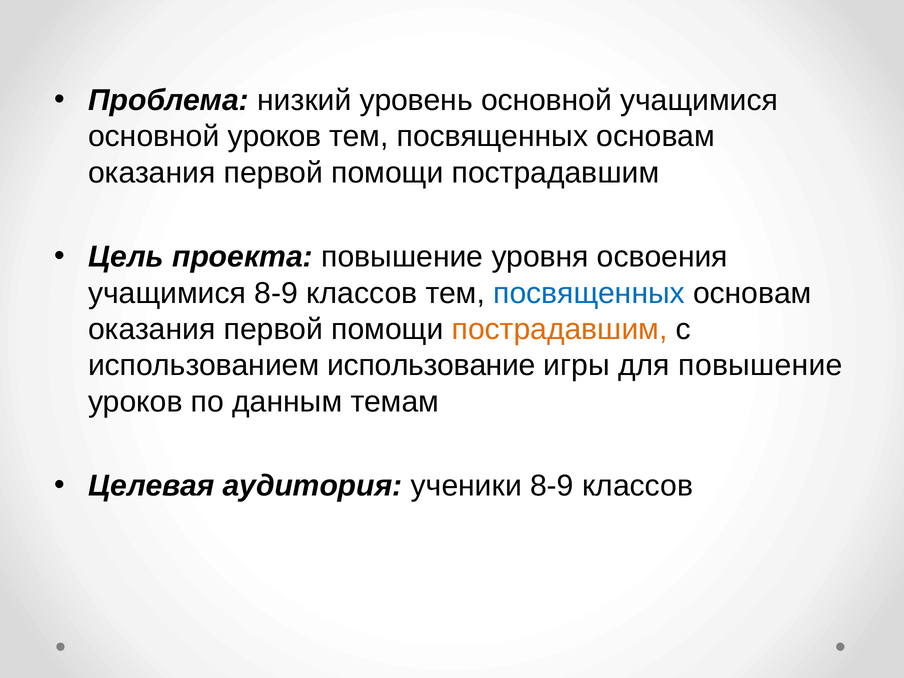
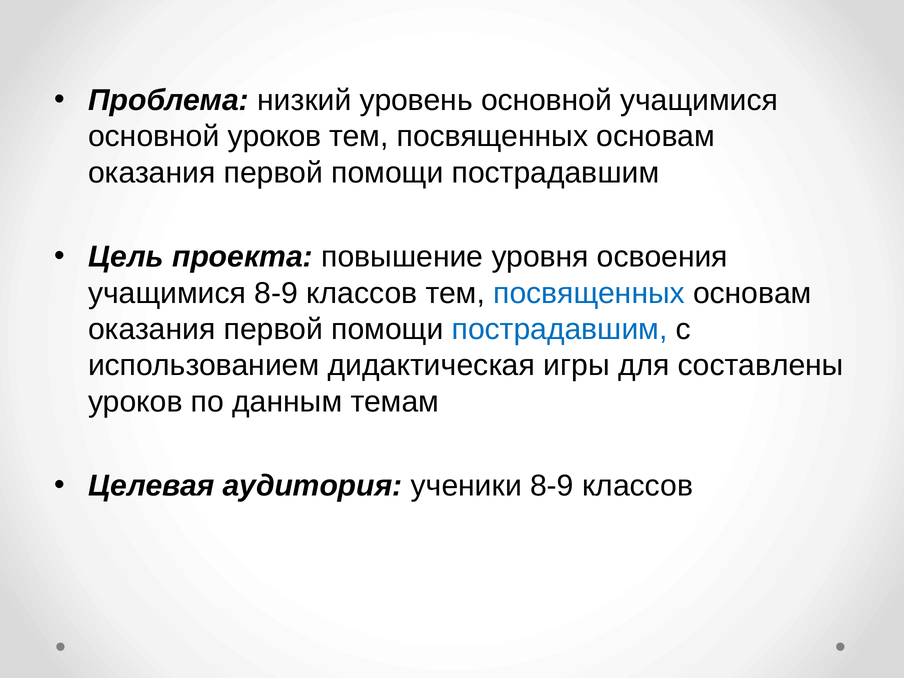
пострадавшим colour: orange -> blue (560, 329)
использование: использование -> дидактическая (431, 365)
для повышение: повышение -> составлены (761, 365)
